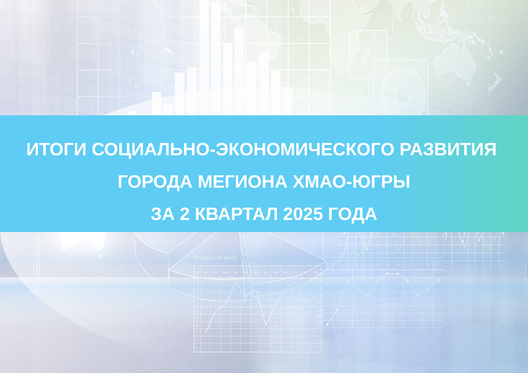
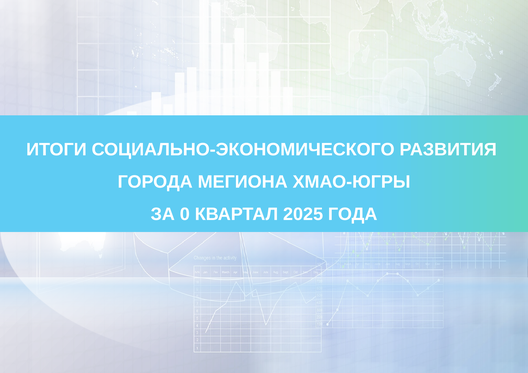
2: 2 -> 0 (185, 214)
